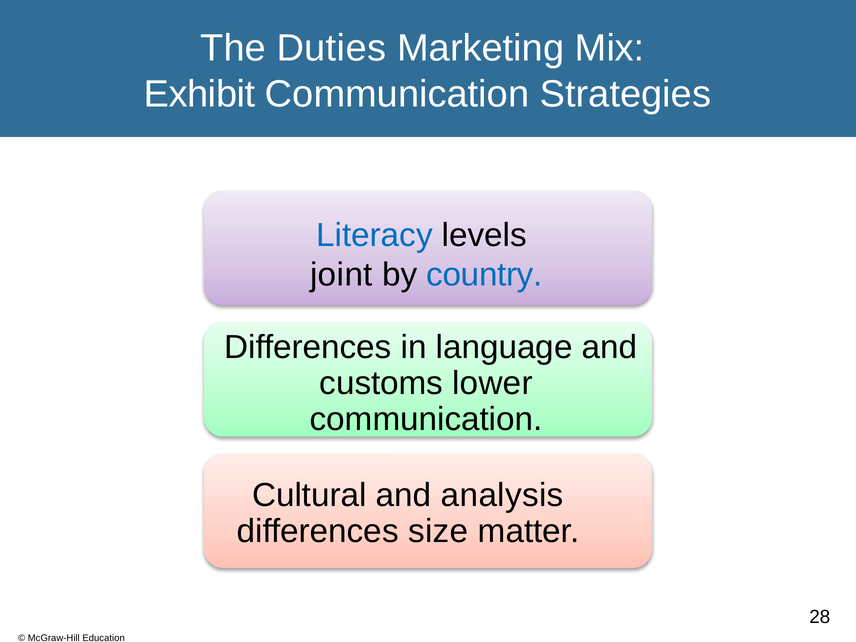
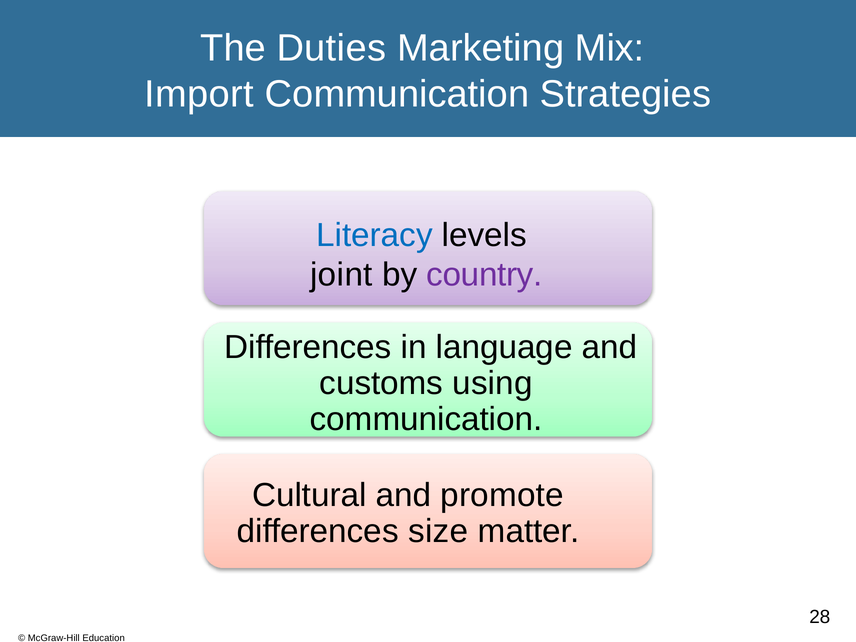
Exhibit: Exhibit -> Import (199, 94)
country colour: blue -> purple (484, 275)
lower: lower -> using (493, 383)
analysis: analysis -> promote (502, 495)
